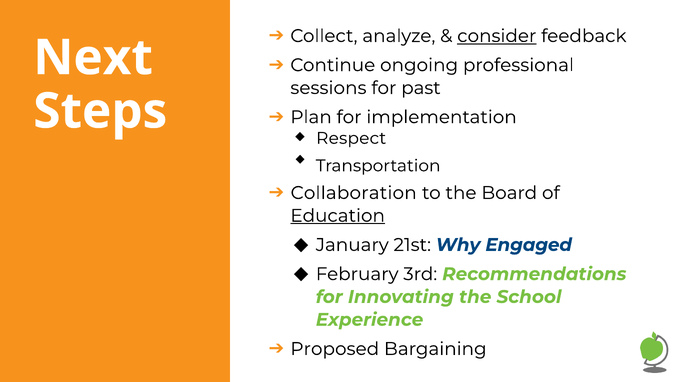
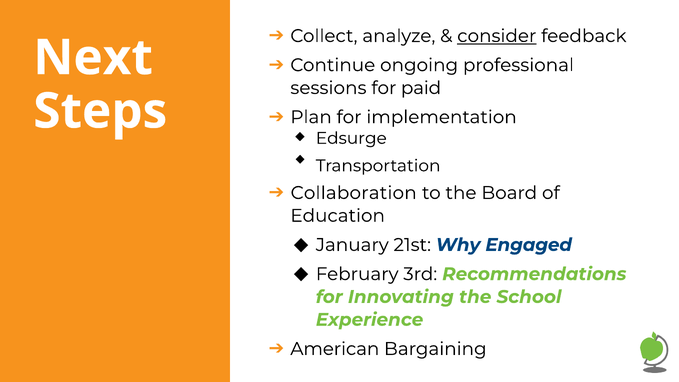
past: past -> paid (421, 88)
Respect: Respect -> Edsurge (351, 138)
Education underline: present -> none (338, 216)
Proposed: Proposed -> American (335, 349)
